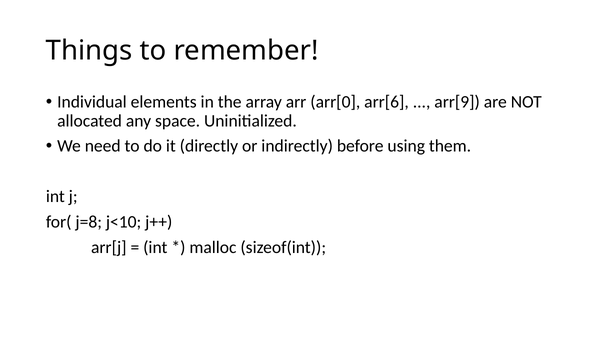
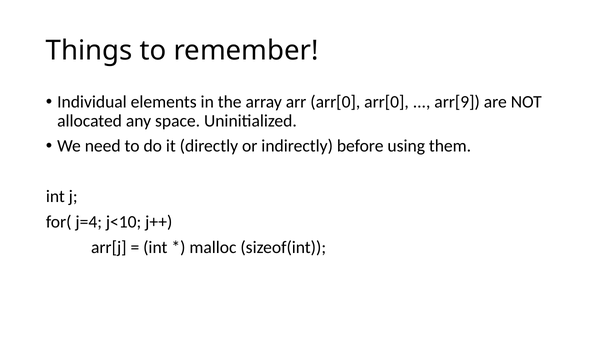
arr[0 arr[6: arr[6 -> arr[0 (387, 102)
j=8: j=8 -> j=4 (89, 222)
